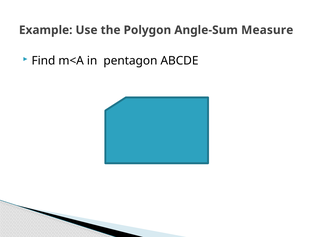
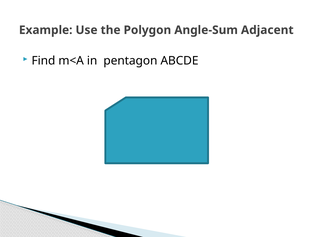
Measure: Measure -> Adjacent (267, 30)
